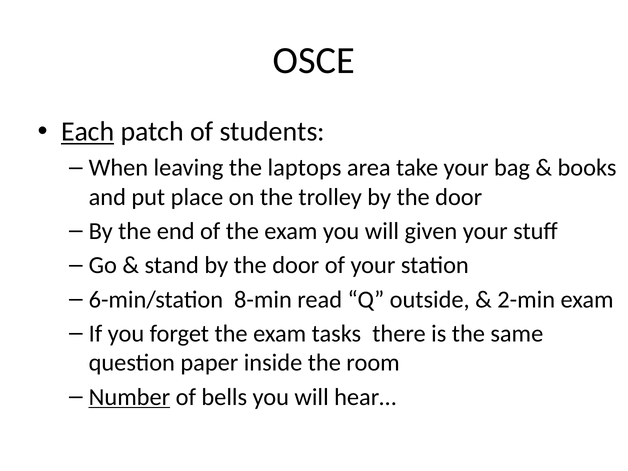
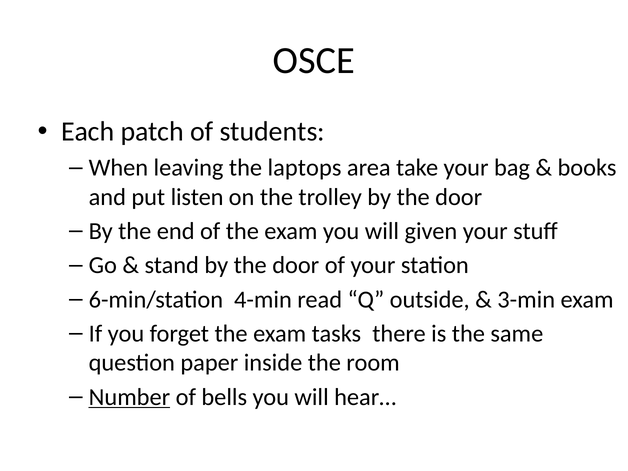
Each underline: present -> none (88, 132)
place: place -> listen (197, 197)
8-min: 8-min -> 4-min (263, 299)
2-min: 2-min -> 3-min (526, 299)
